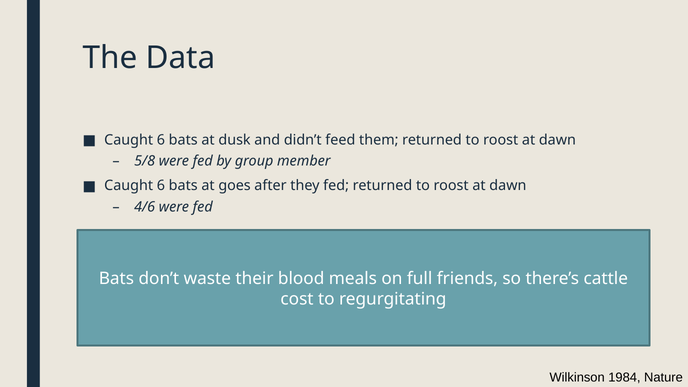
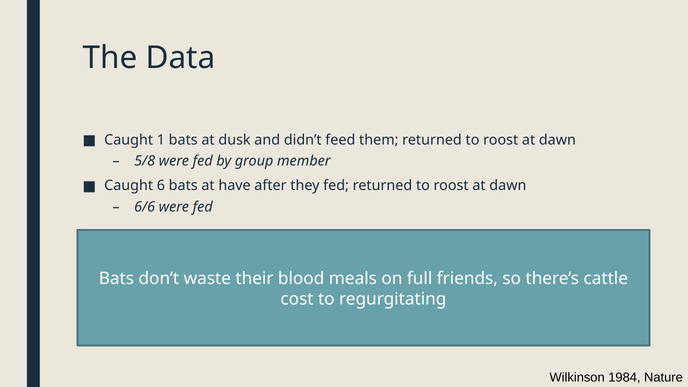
6: 6 -> 1 (161, 140)
goes: goes -> have (235, 186)
4/6: 4/6 -> 6/6 (145, 207)
